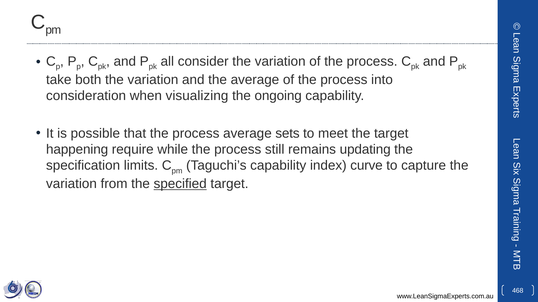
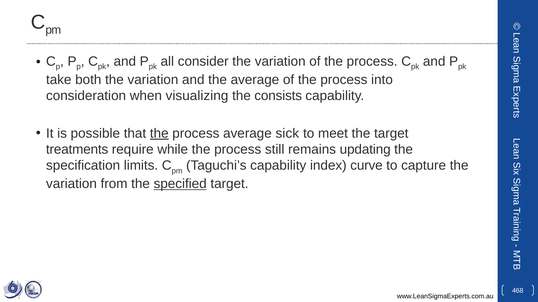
ongoing: ongoing -> consists (278, 96)
the underline: none -> present (159, 134)
sets: sets -> sick (287, 134)
happening: happening -> treatments (77, 150)
